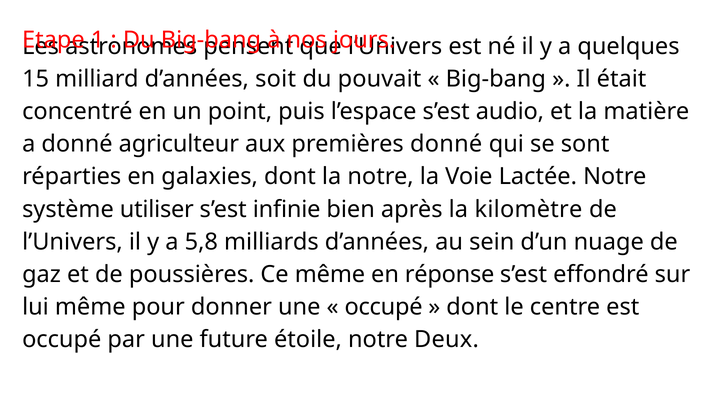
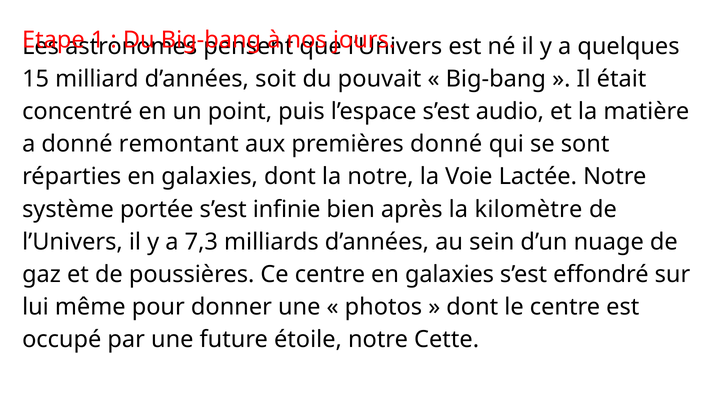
agriculteur: agriculteur -> remontant (179, 144)
utiliser: utiliser -> portée (157, 209)
5,8: 5,8 -> 7,3 (201, 242)
Ce même: même -> centre (330, 274)
réponse: réponse -> galaxies (450, 274)
occupé: occupé -> photos (383, 307)
Deux: Deux -> Cette (447, 339)
